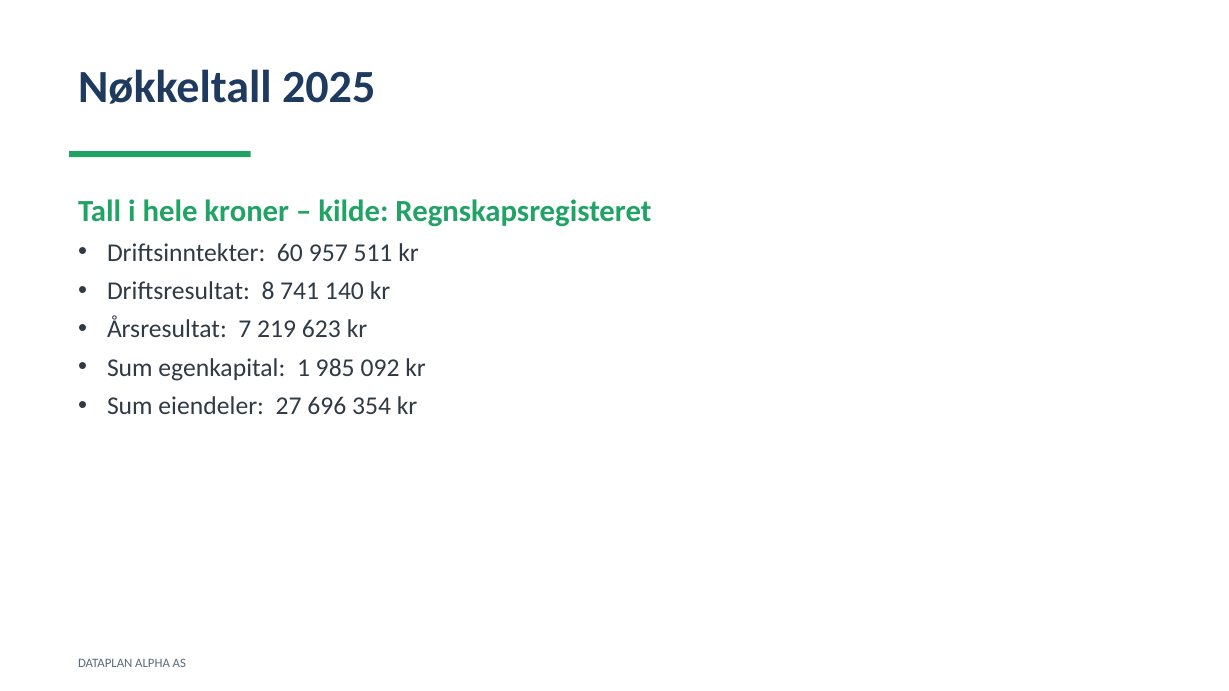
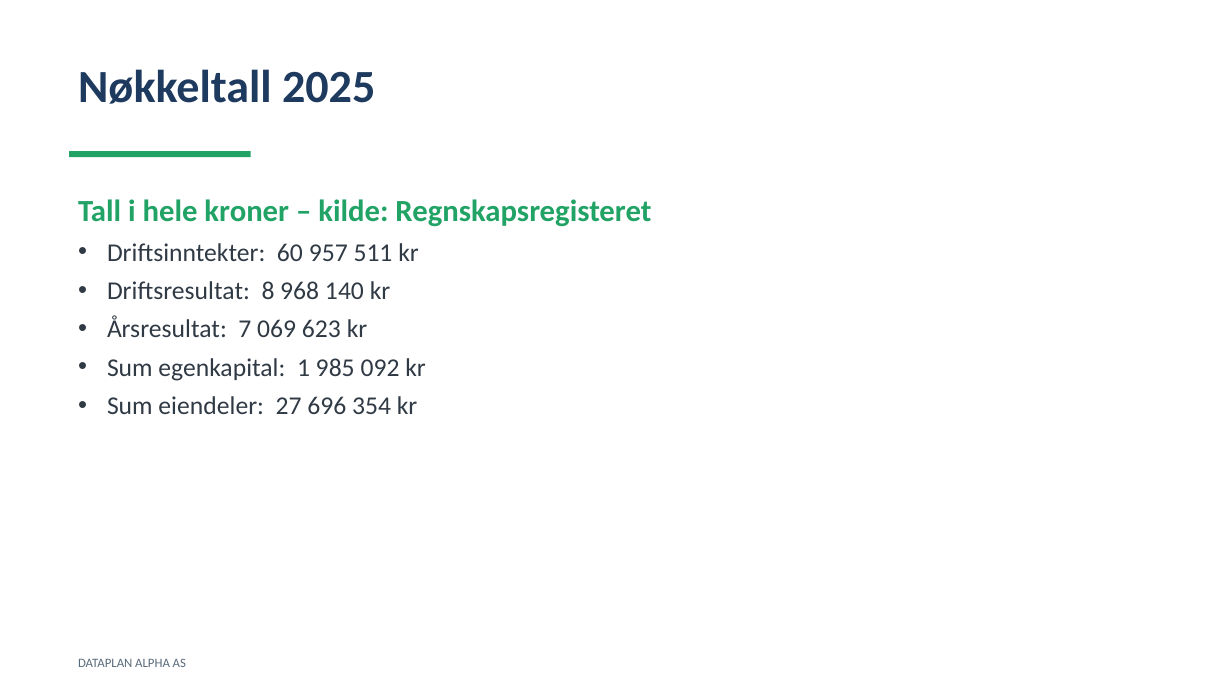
741: 741 -> 968 (300, 291)
219: 219 -> 069 (277, 330)
